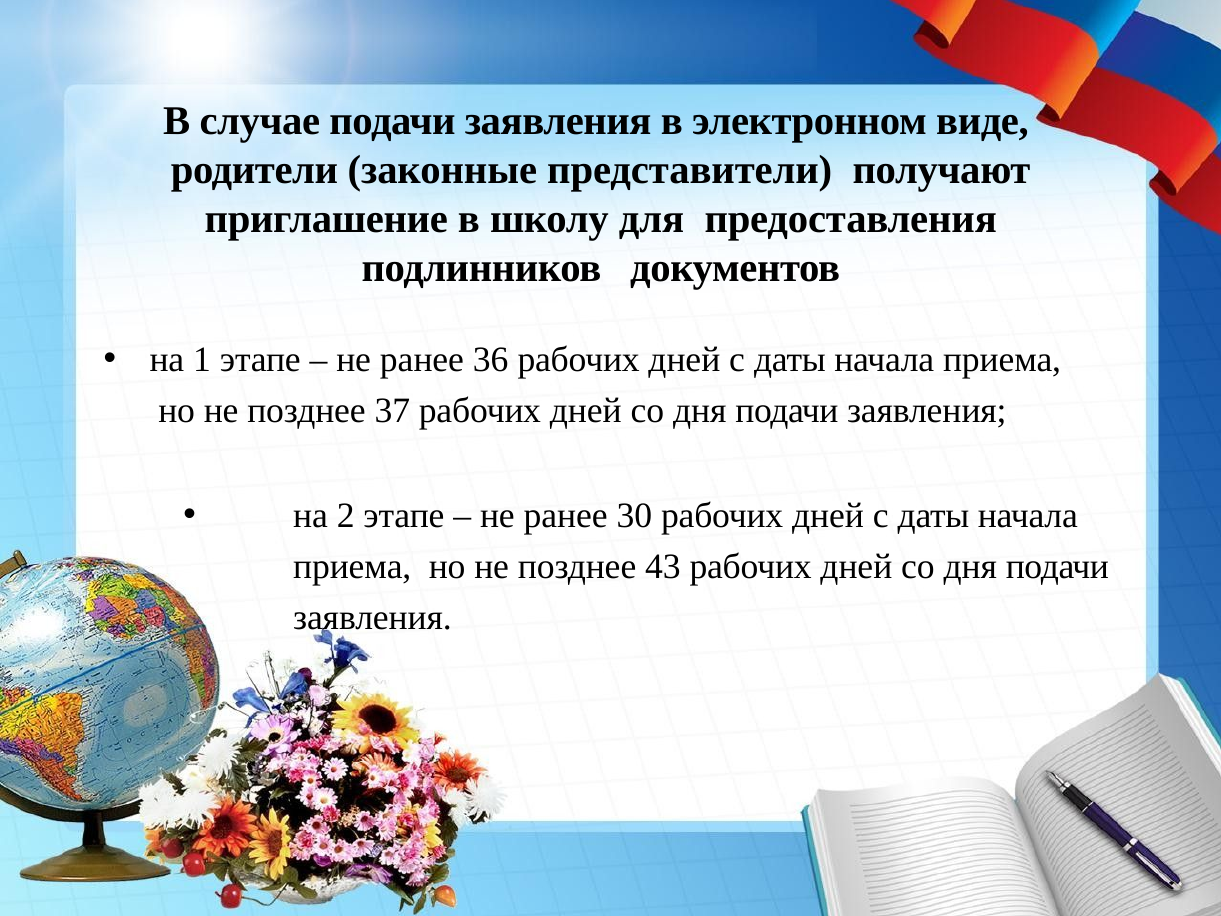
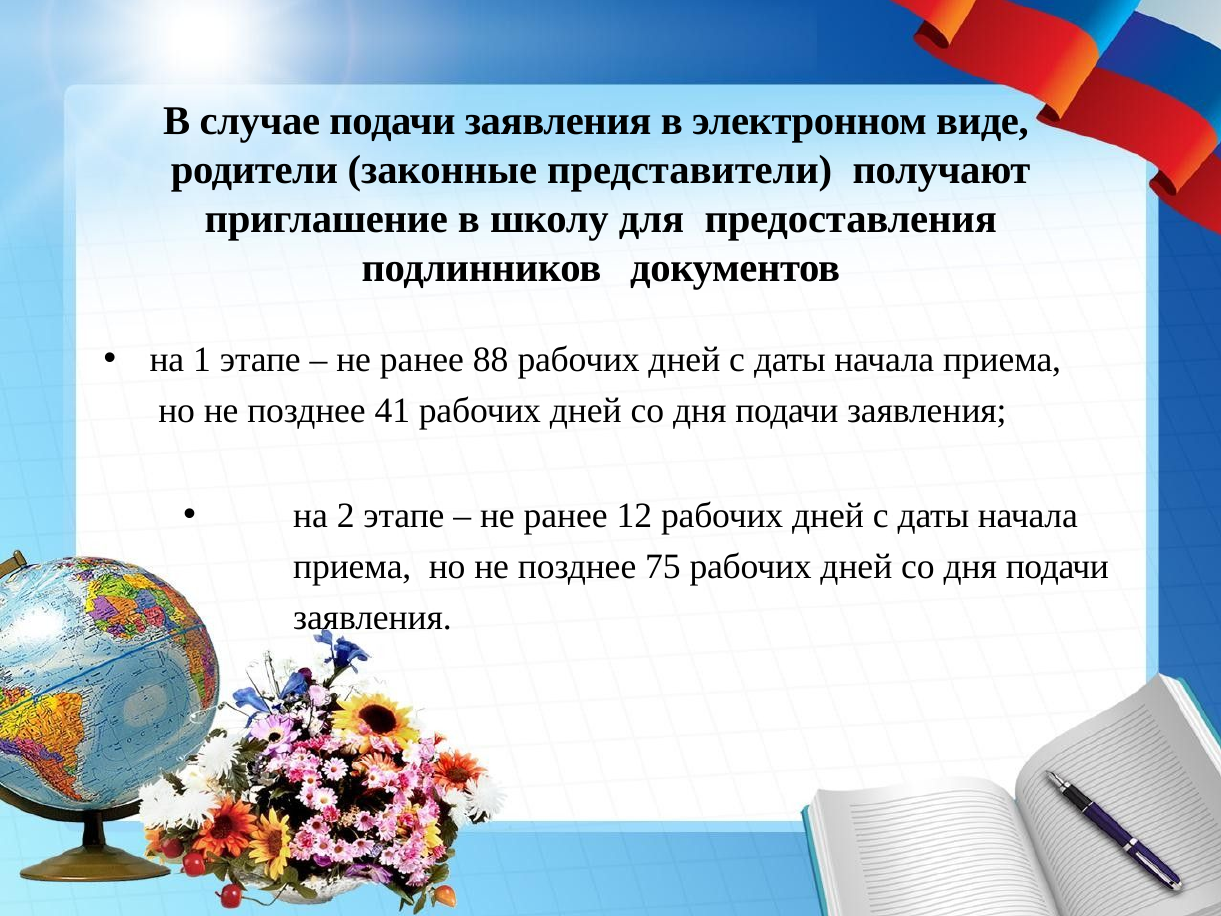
36: 36 -> 88 (491, 360)
37: 37 -> 41 (392, 411)
30: 30 -> 12 (634, 516)
43: 43 -> 75 (663, 567)
